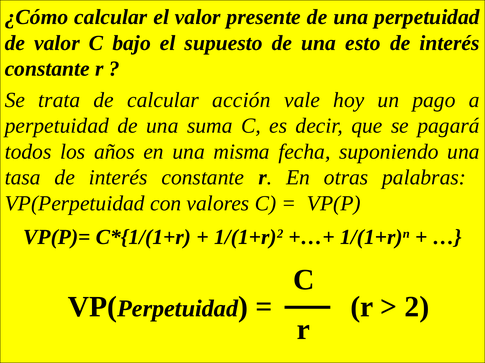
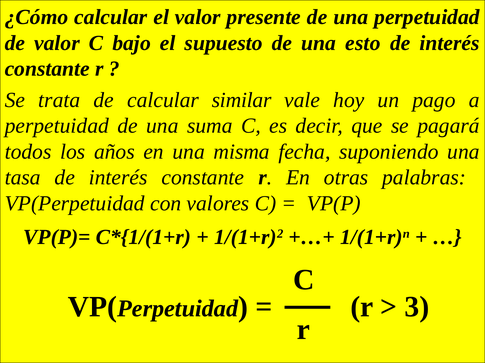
acción: acción -> similar (242, 100)
2: 2 -> 3 (417, 307)
